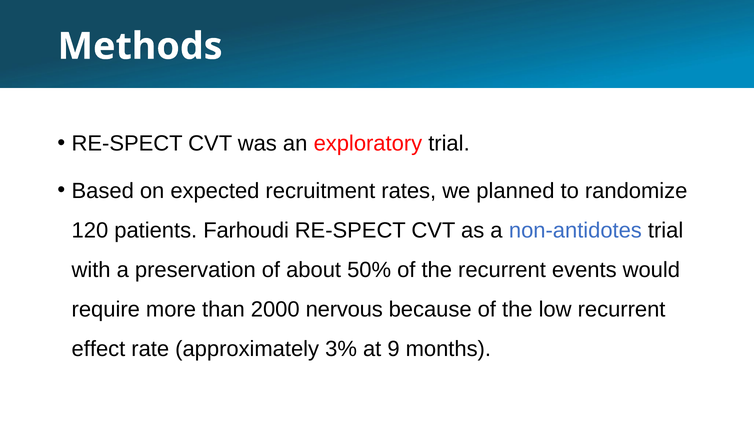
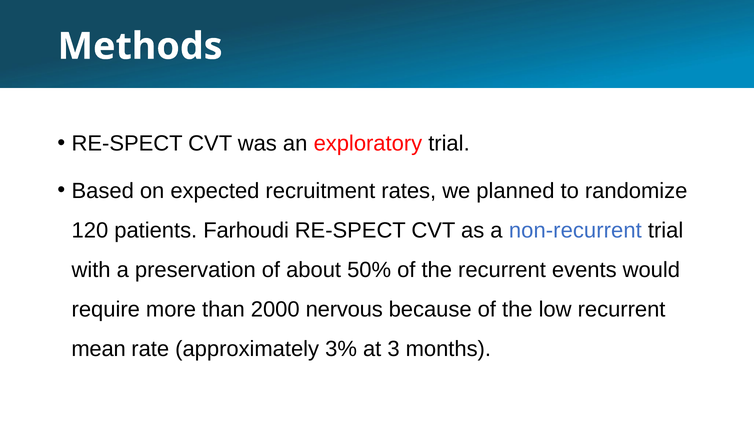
non-antidotes: non-antidotes -> non-recurrent (575, 230)
effect: effect -> mean (99, 349)
9: 9 -> 3 (393, 349)
